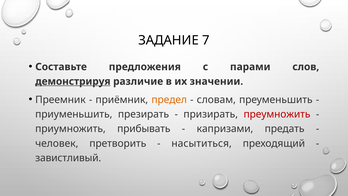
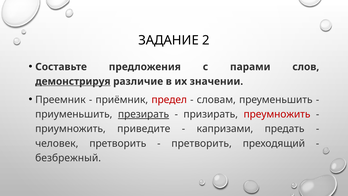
7: 7 -> 2 (206, 40)
предел colour: orange -> red (169, 100)
презирать underline: none -> present (144, 114)
прибывать: прибывать -> приведите (144, 129)
насытиться: насытиться -> претворить (202, 143)
завистливый: завистливый -> безбрежный (68, 158)
